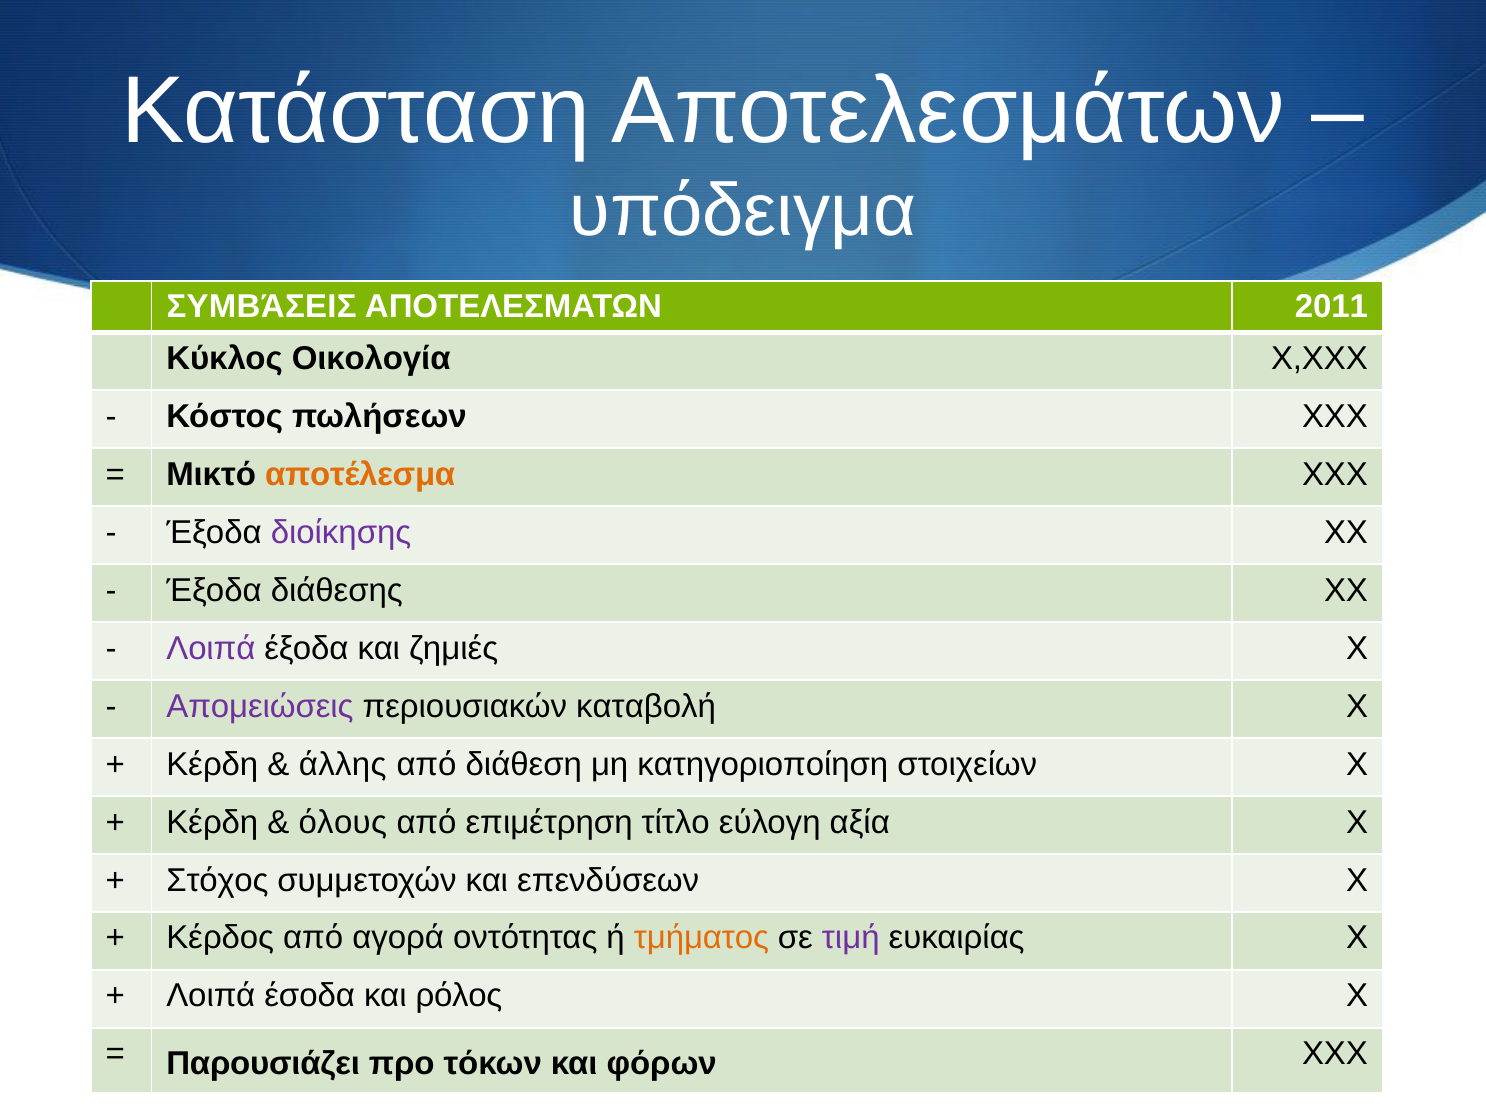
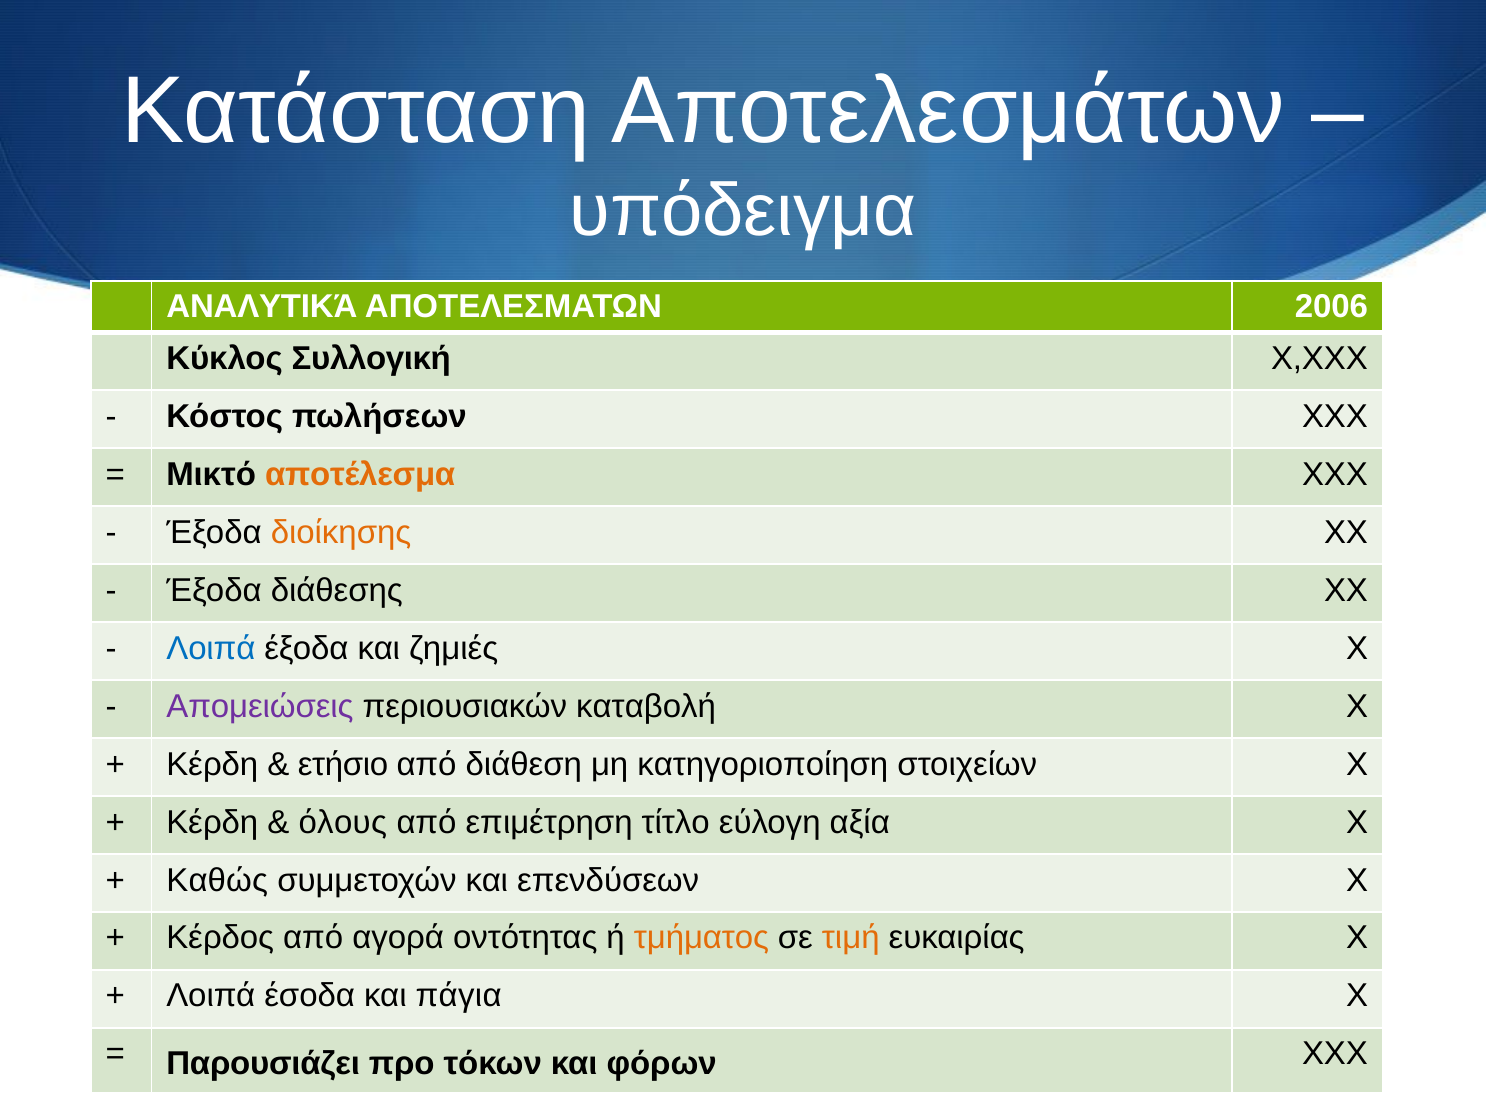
ΣΥΜΒΆΣΕΙΣ: ΣΥΜΒΆΣΕΙΣ -> ΑΝΑΛΥΤΙΚΆ (262, 307)
2011: 2011 -> 2006 (1331, 307)
Οικολογία: Οικολογία -> Συλλογική (371, 359)
διοίκησης colour: purple -> orange (341, 533)
Λοιπά colour: purple -> blue (211, 649)
άλλης: άλλης -> ετήσιο (343, 765)
Στόχος: Στόχος -> Καθώς (217, 881)
τιμή colour: purple -> orange (851, 939)
ρόλος: ρόλος -> πάγια (459, 996)
